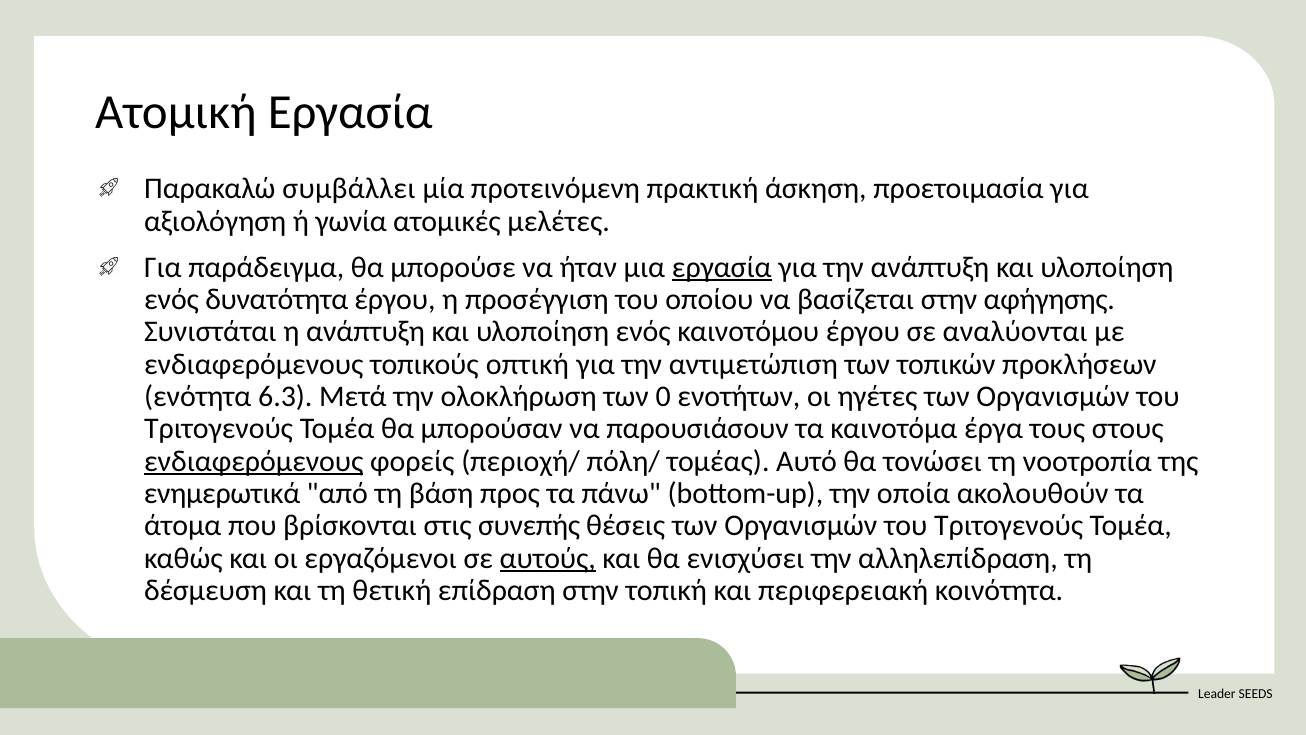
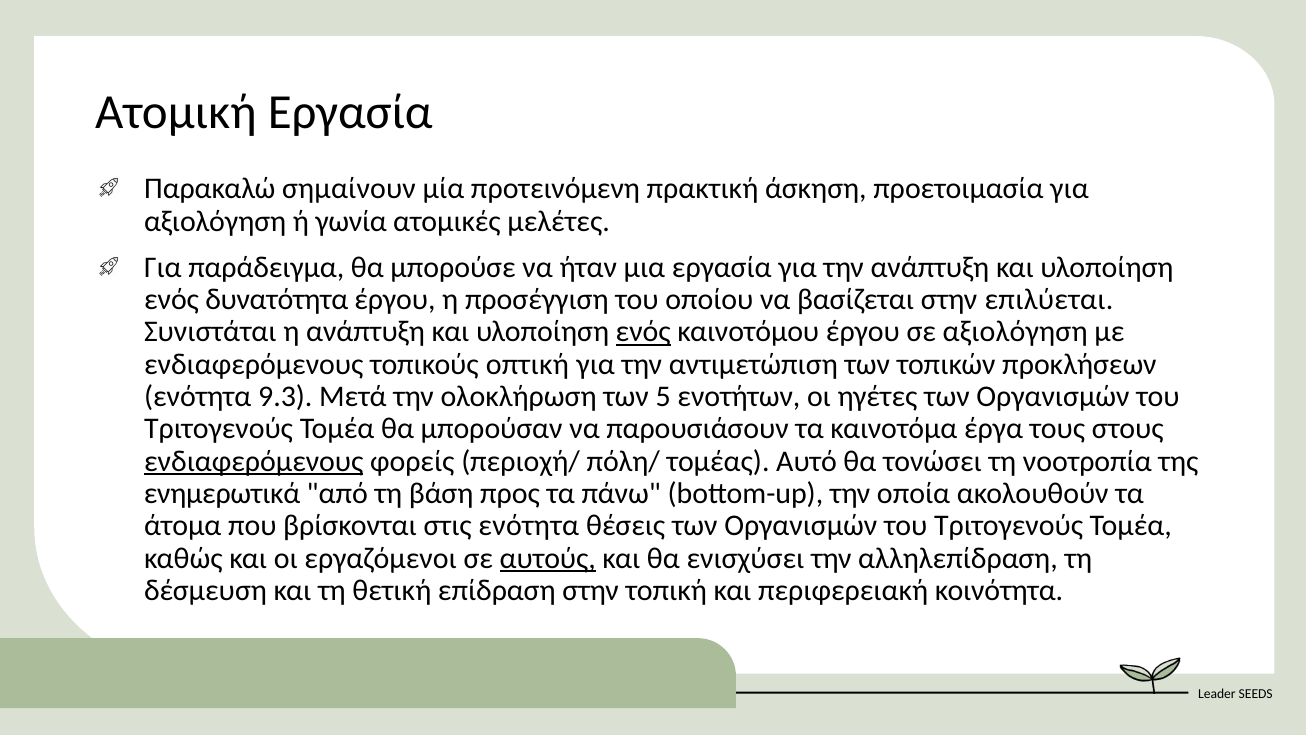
συμβάλλει: συμβάλλει -> σημαίνουν (349, 189)
εργασία underline: present -> none (722, 267)
αφήγησης: αφήγησης -> επιλύεται (1049, 300)
ενός underline: none -> present (643, 332)
σε αναλύονται: αναλύονται -> αξιολόγηση (1015, 332)
6.3: 6.3 -> 9.3 (285, 396)
0: 0 -> 5 (663, 396)
στις συνεπής: συνεπής -> ενότητα (529, 526)
